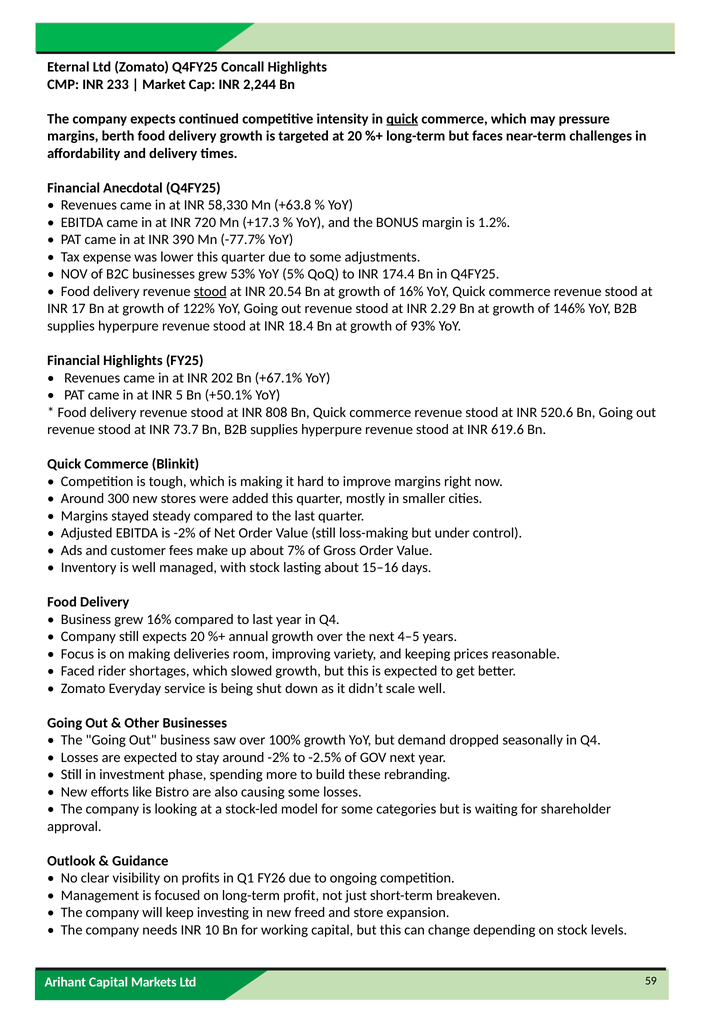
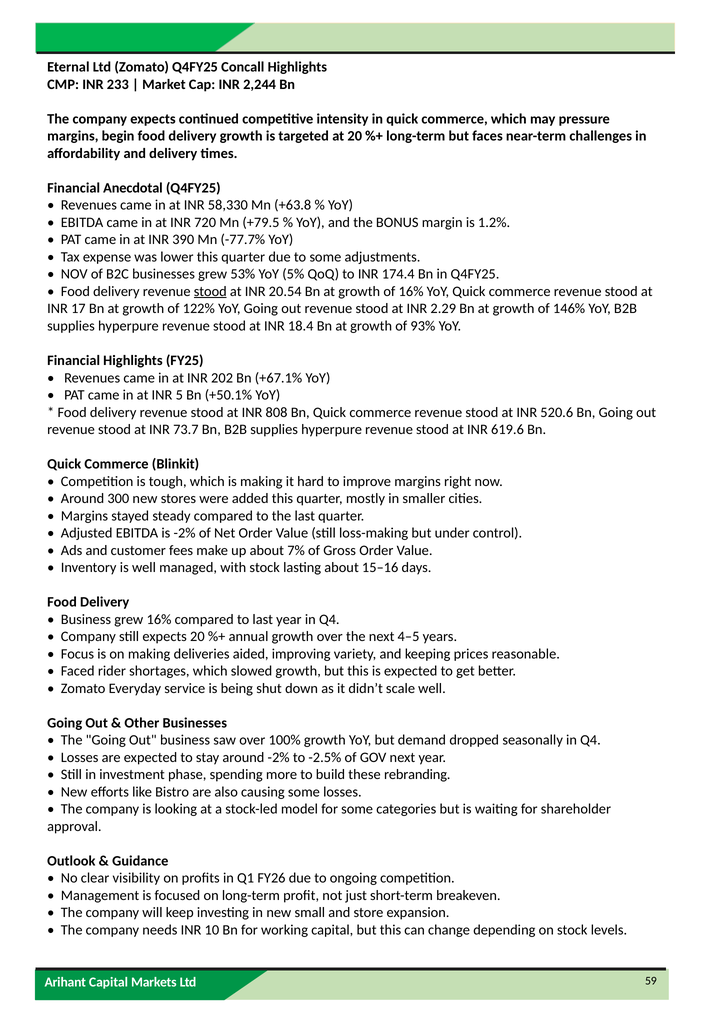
quick underline: present -> none (402, 119)
berth: berth -> begin (118, 136)
+17.3: +17.3 -> +79.5 (261, 222)
room: room -> aided (251, 653)
freed: freed -> small (310, 912)
